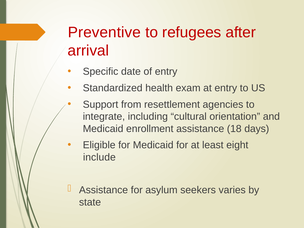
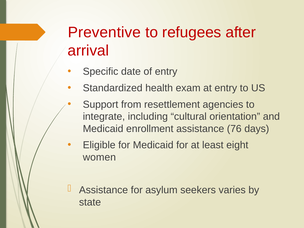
18: 18 -> 76 (234, 129)
include: include -> women (99, 157)
